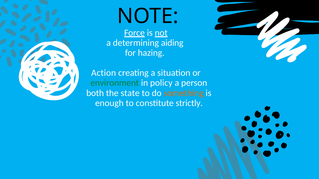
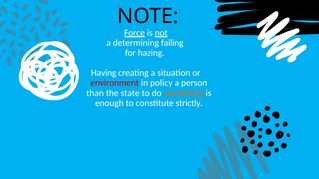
aiding: aiding -> failing (172, 43)
Action: Action -> Having (104, 73)
environment colour: green -> red (115, 83)
both: both -> than (95, 93)
